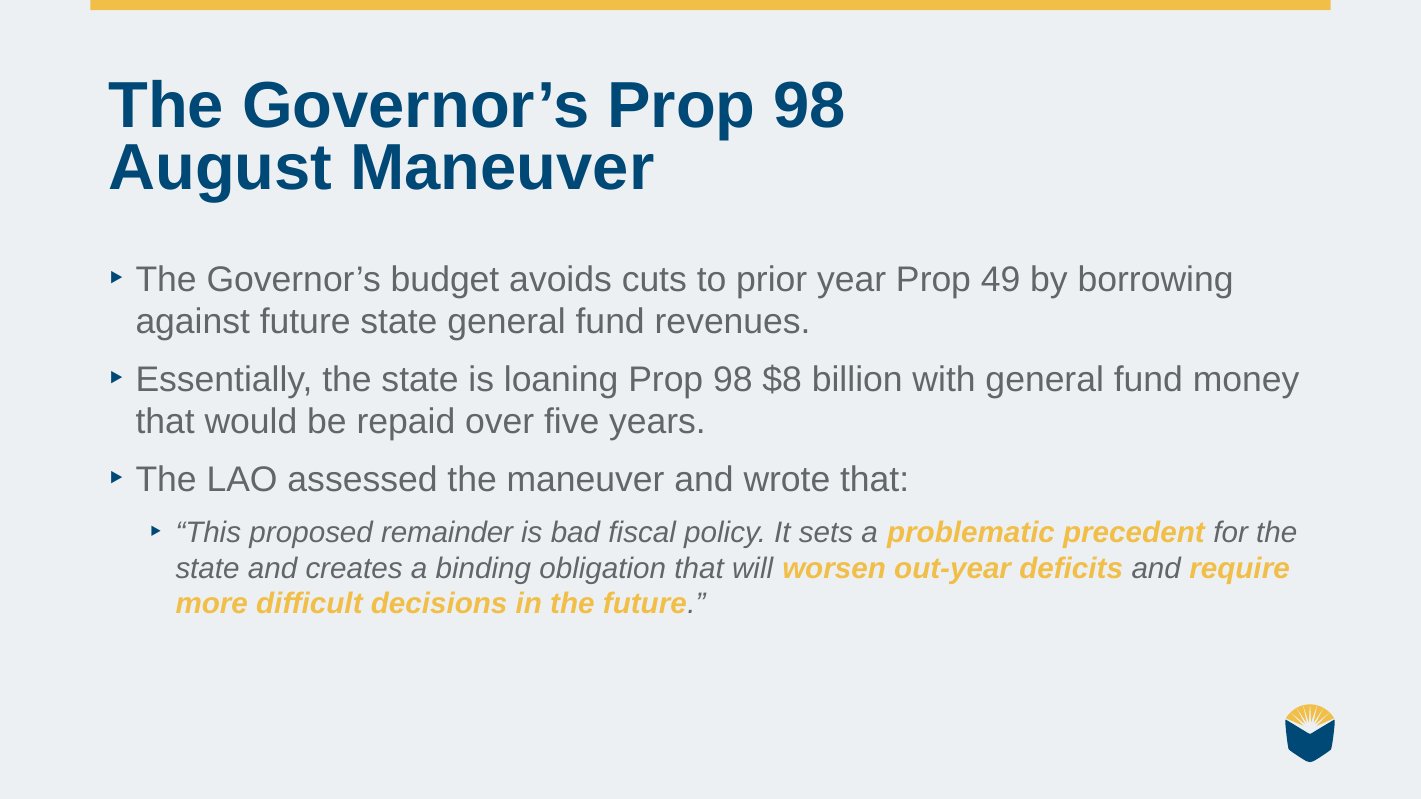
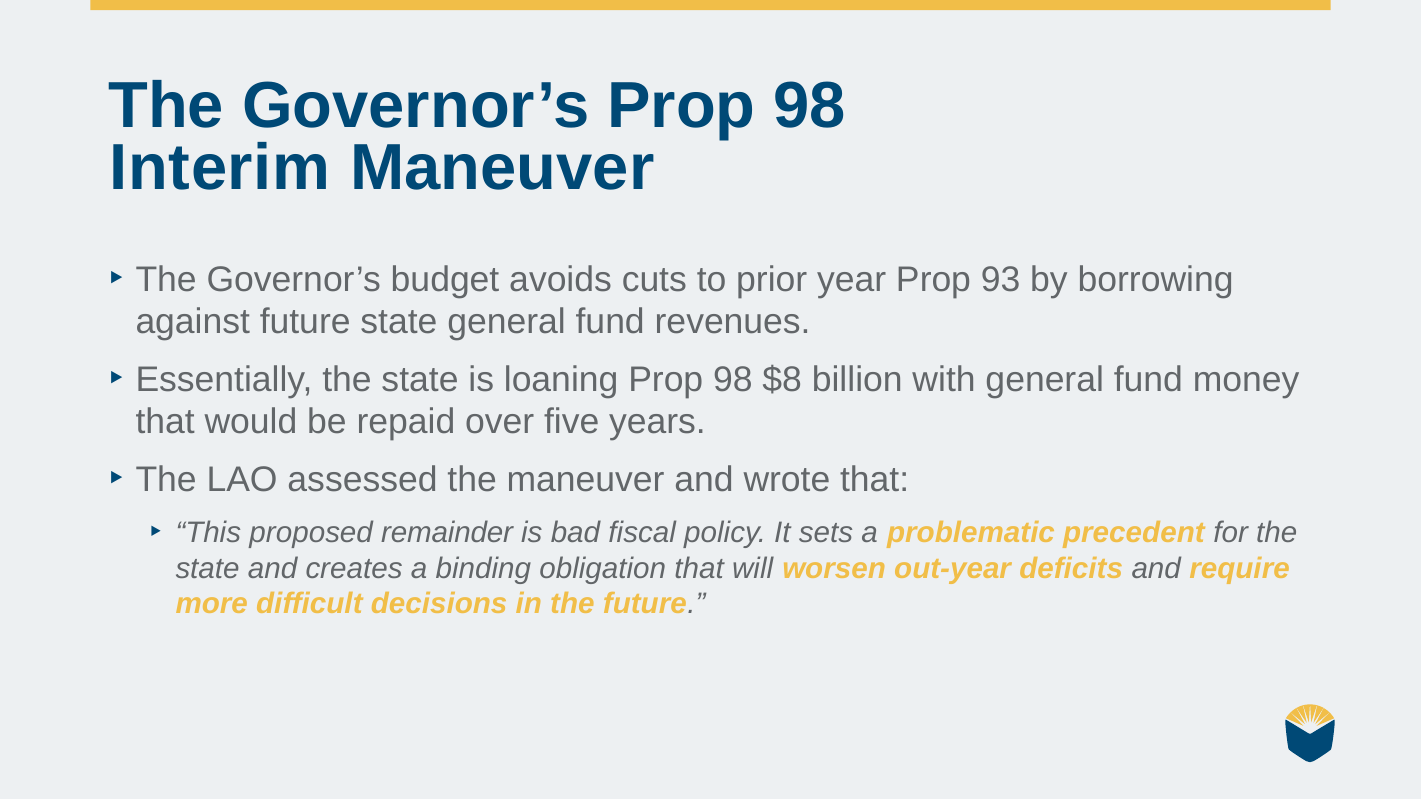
August: August -> Interim (220, 168)
49: 49 -> 93 (1001, 280)
